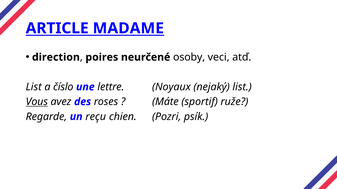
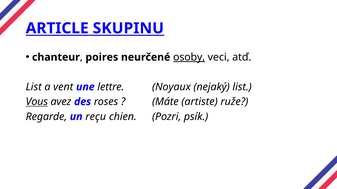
MADAME: MADAME -> SKUPINU (128, 28)
direction: direction -> chanteur (56, 57)
osoby underline: none -> present (189, 57)
číslo: číslo -> vent (63, 87)
sportif: sportif -> artiste (200, 102)
